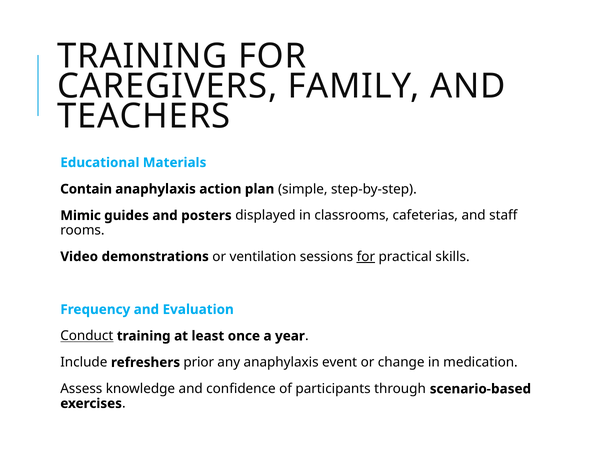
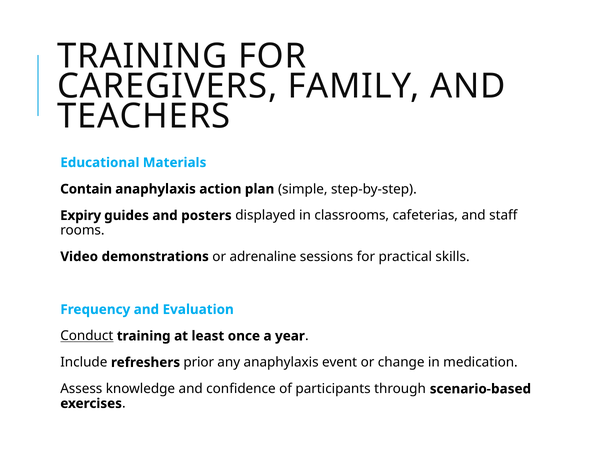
Mimic: Mimic -> Expiry (81, 215)
ventilation: ventilation -> adrenaline (263, 256)
for underline: present -> none (366, 256)
